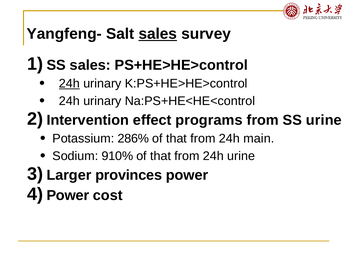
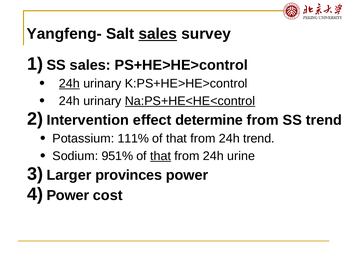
Na:PS+HE<HE<control underline: none -> present (190, 101)
programs: programs -> determine (209, 120)
SS urine: urine -> trend (324, 120)
286%: 286% -> 111% (133, 139)
24h main: main -> trend (259, 139)
910%: 910% -> 951% (117, 156)
that underline: none -> present (161, 156)
